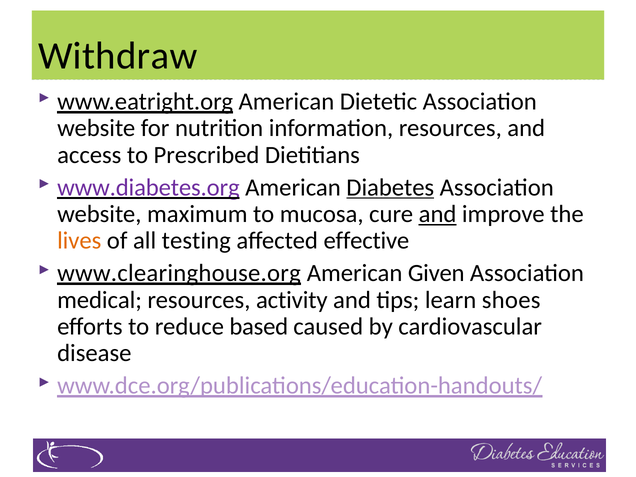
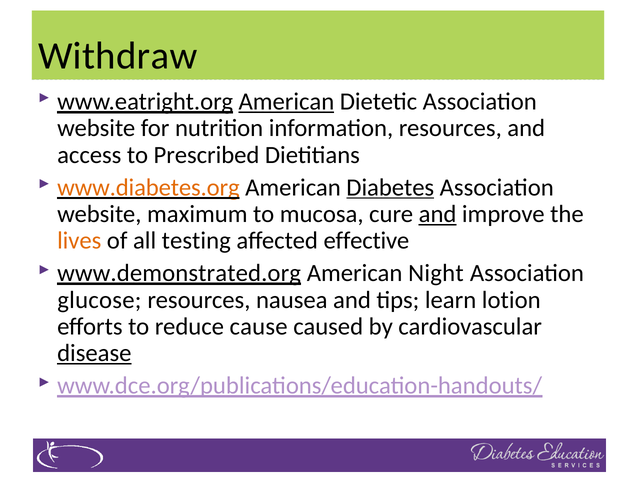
American underline: none -> present (286, 102)
www.diabetes.org colour: purple -> orange (148, 187)
www.clearinghouse.org: www.clearinghouse.org -> www.demonstrated.org (179, 273)
Given: Given -> Night (436, 273)
medical: medical -> glucose (99, 300)
activity: activity -> nausea (292, 300)
shoes: shoes -> lotion (511, 300)
based: based -> cause (259, 327)
disease underline: none -> present (94, 353)
